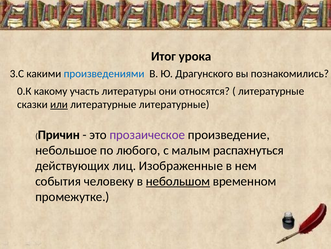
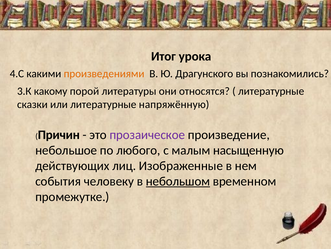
3.С: 3.С -> 4.С (17, 74)
произведениями colour: blue -> orange (104, 74)
0.К: 0.К -> 3.К (24, 91)
участь: участь -> порой (84, 91)
или underline: present -> none (59, 104)
литературные литературные: литературные -> напряжённую (174, 104)
распахнуться: распахнуться -> насыщенную (248, 150)
